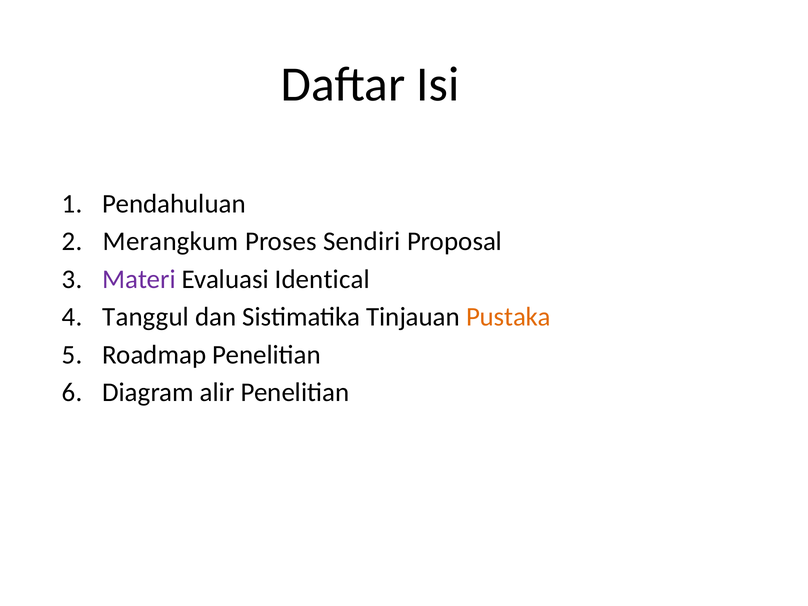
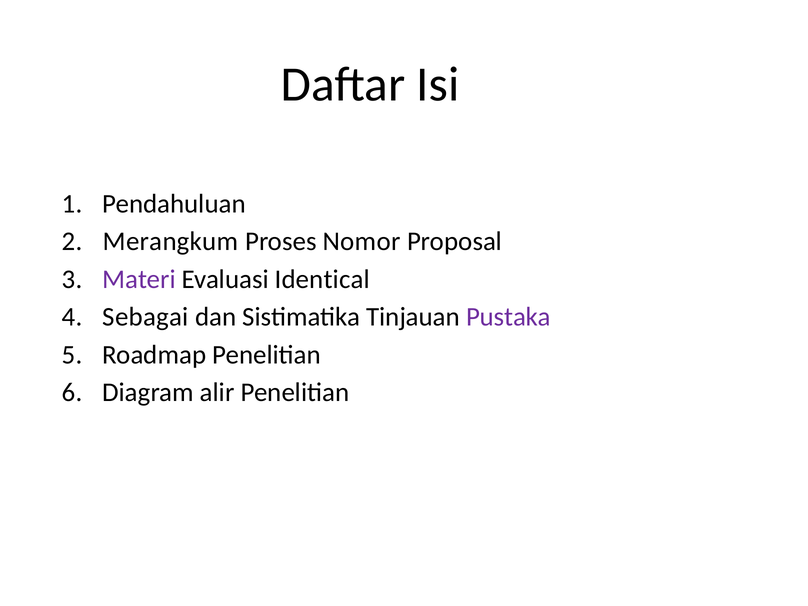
Sendiri: Sendiri -> Nomor (362, 242)
Tanggul: Tanggul -> Sebagai (146, 317)
Pustaka colour: orange -> purple (508, 317)
